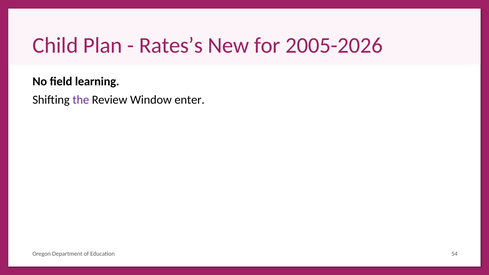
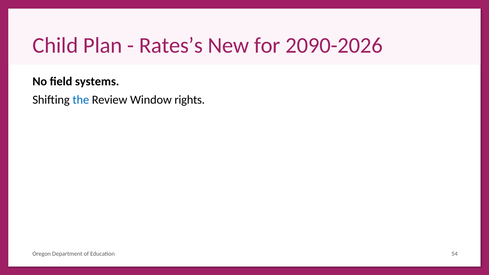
2005-2026: 2005-2026 -> 2090-2026 (334, 45)
learning: learning -> systems (97, 82)
the colour: purple -> blue (81, 100)
enter: enter -> rights (190, 100)
